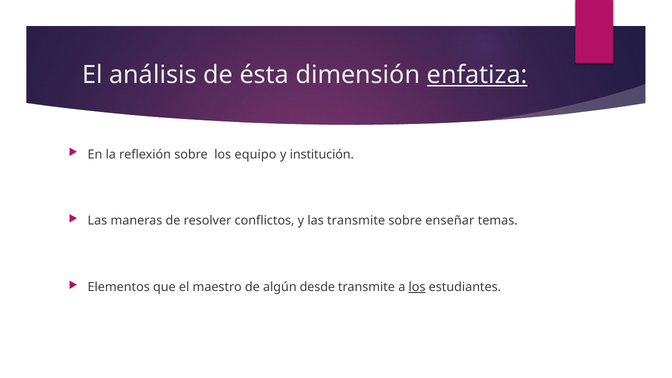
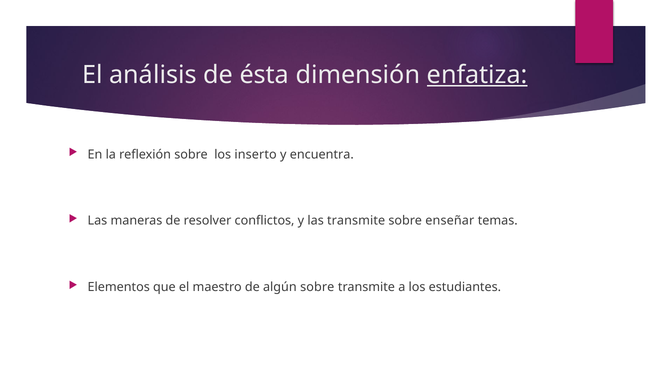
equipo: equipo -> inserto (256, 154)
institución: institución -> encuentra (322, 154)
algún desde: desde -> sobre (317, 287)
los underline: present -> none (417, 287)
